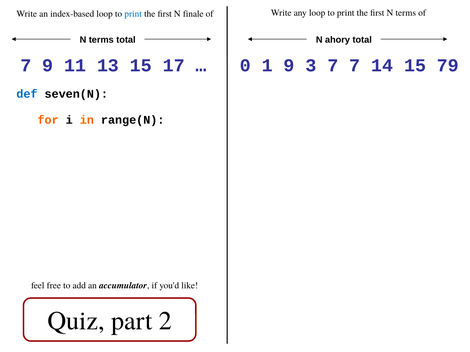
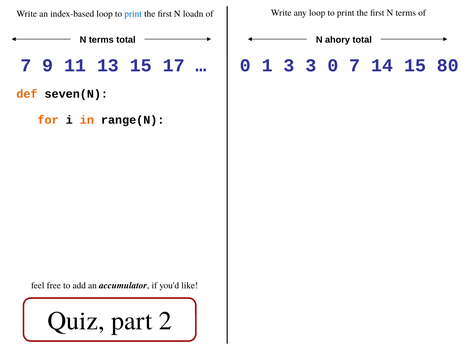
finale: finale -> loadn (193, 14)
1 9: 9 -> 3 (289, 65)
3 7: 7 -> 0 (333, 65)
79: 79 -> 80 (448, 65)
def colour: blue -> orange (27, 94)
